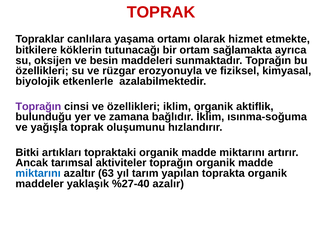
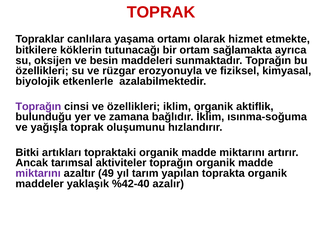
miktarını colour: blue -> purple (38, 174)
63: 63 -> 49 (106, 174)
%27-40: %27-40 -> %42-40 (131, 184)
